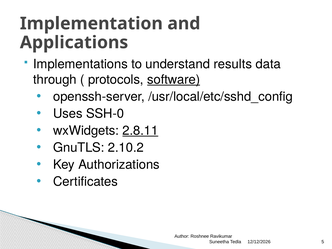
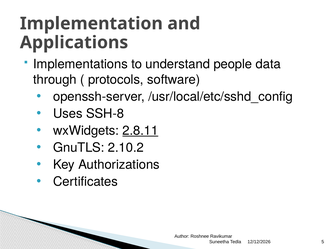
results: results -> people (233, 64)
software underline: present -> none (174, 80)
SSH-0: SSH-0 -> SSH-8 (105, 114)
